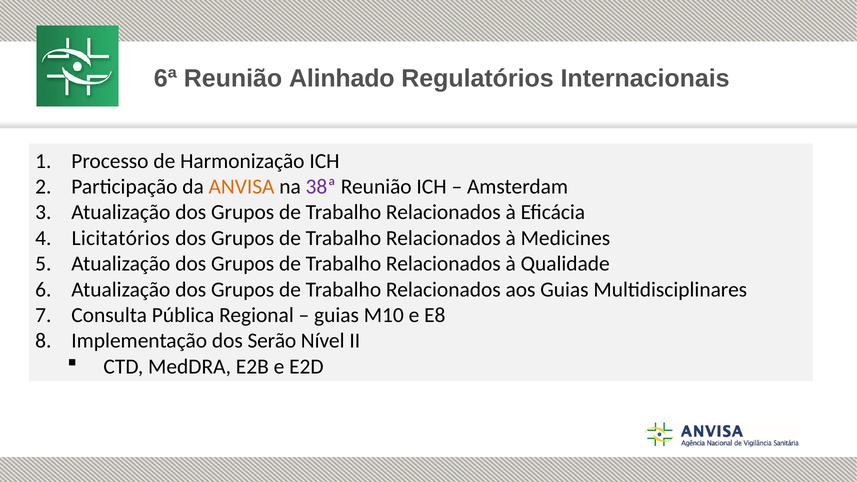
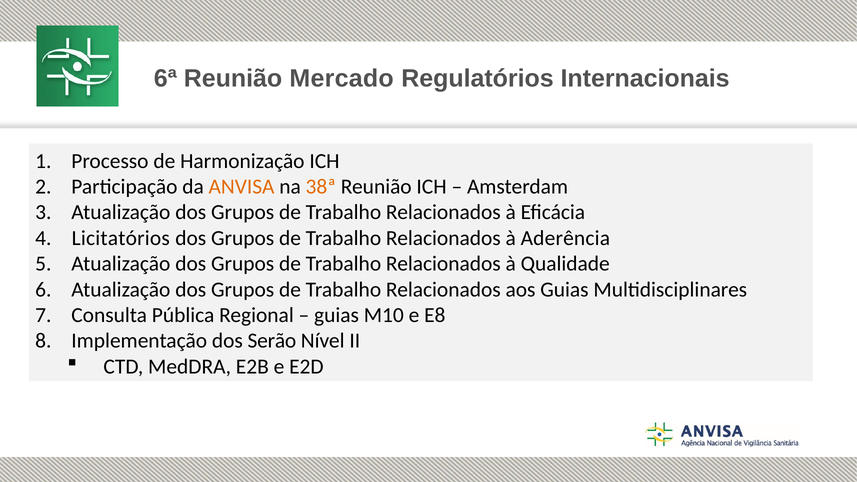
Alinhado: Alinhado -> Mercado (342, 78)
38ª colour: purple -> orange (321, 187)
Medicines: Medicines -> Aderência (565, 238)
